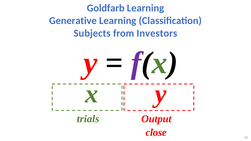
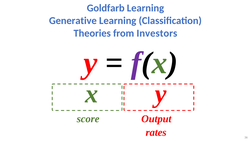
Subjects: Subjects -> Theories (92, 33)
trials: trials -> score (88, 119)
close: close -> rates (156, 133)
